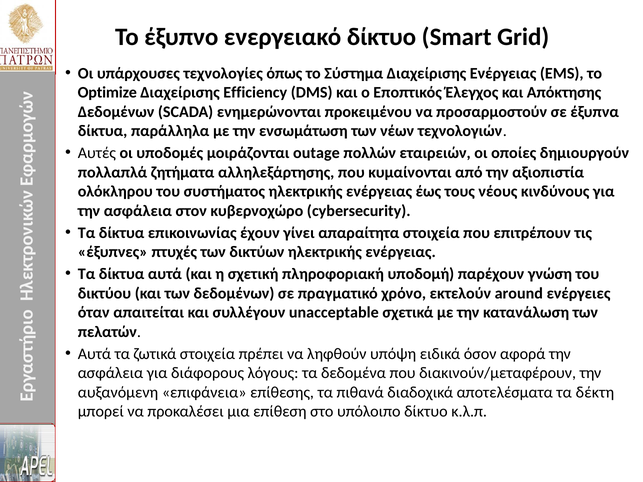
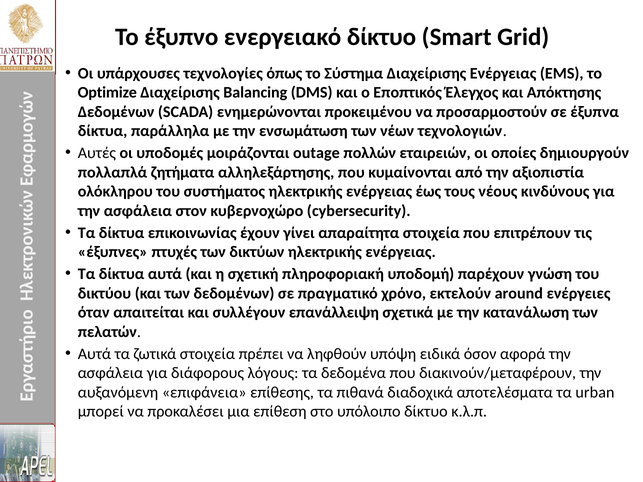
Efficiency: Efficiency -> Balancing (255, 93)
unacceptable: unacceptable -> επανάλλειψη (334, 313)
δέκτη: δέκτη -> urban (595, 393)
